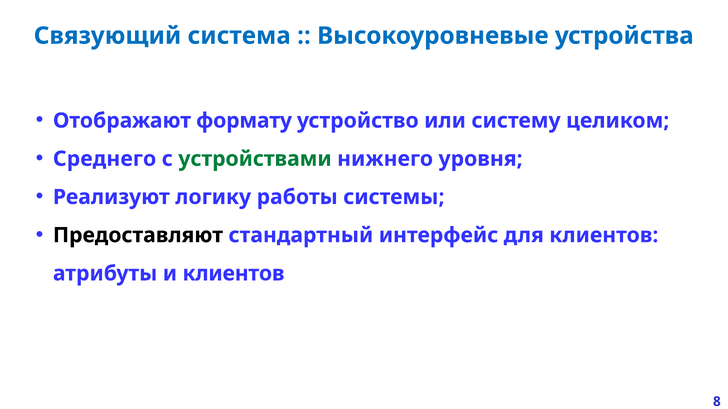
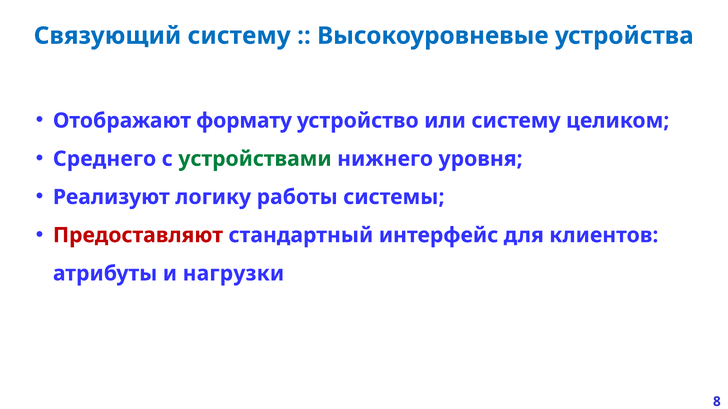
Связующий система: система -> систему (239, 36)
Предоставляют colour: black -> red (138, 236)
и клиентов: клиентов -> нагрузки (233, 274)
